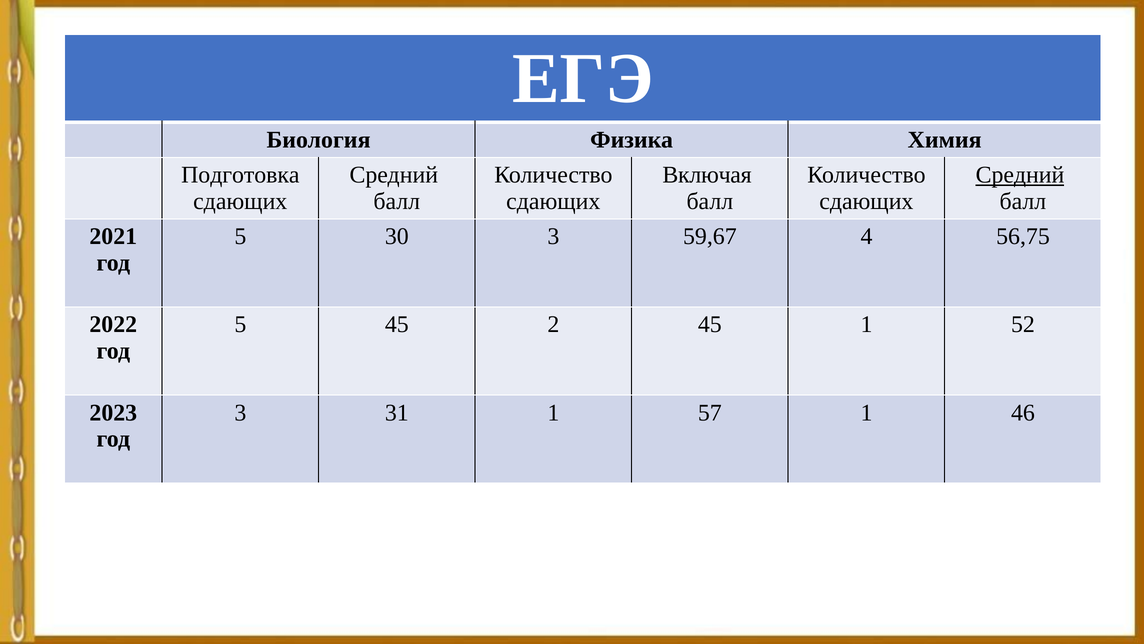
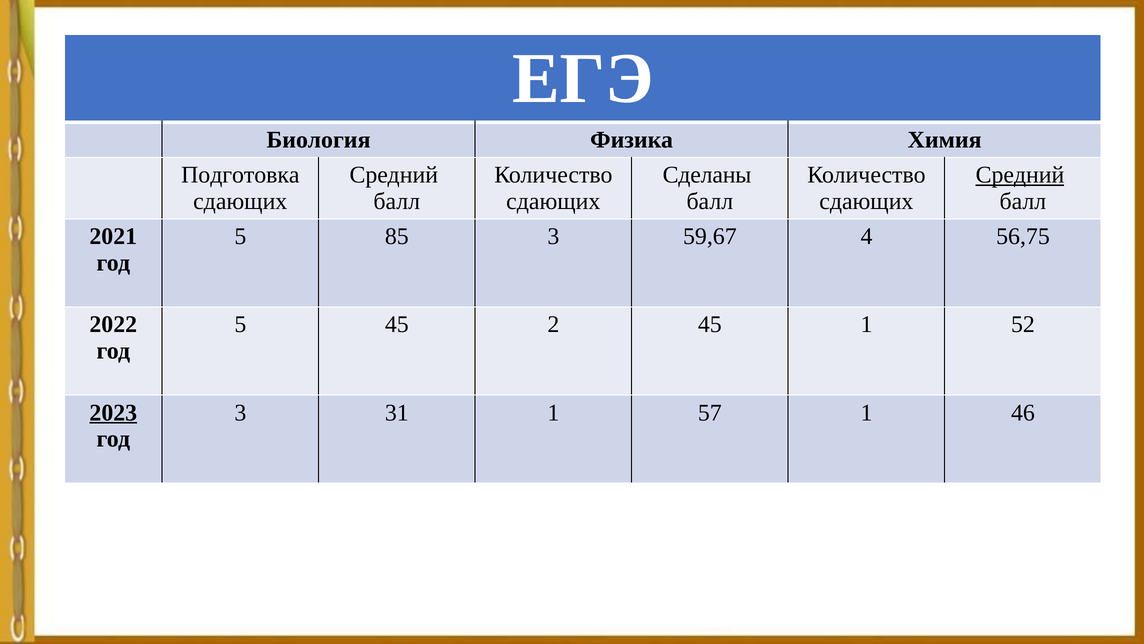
Включая: Включая -> Сделаны (707, 175)
30: 30 -> 85 (397, 236)
2023 underline: none -> present (113, 412)
